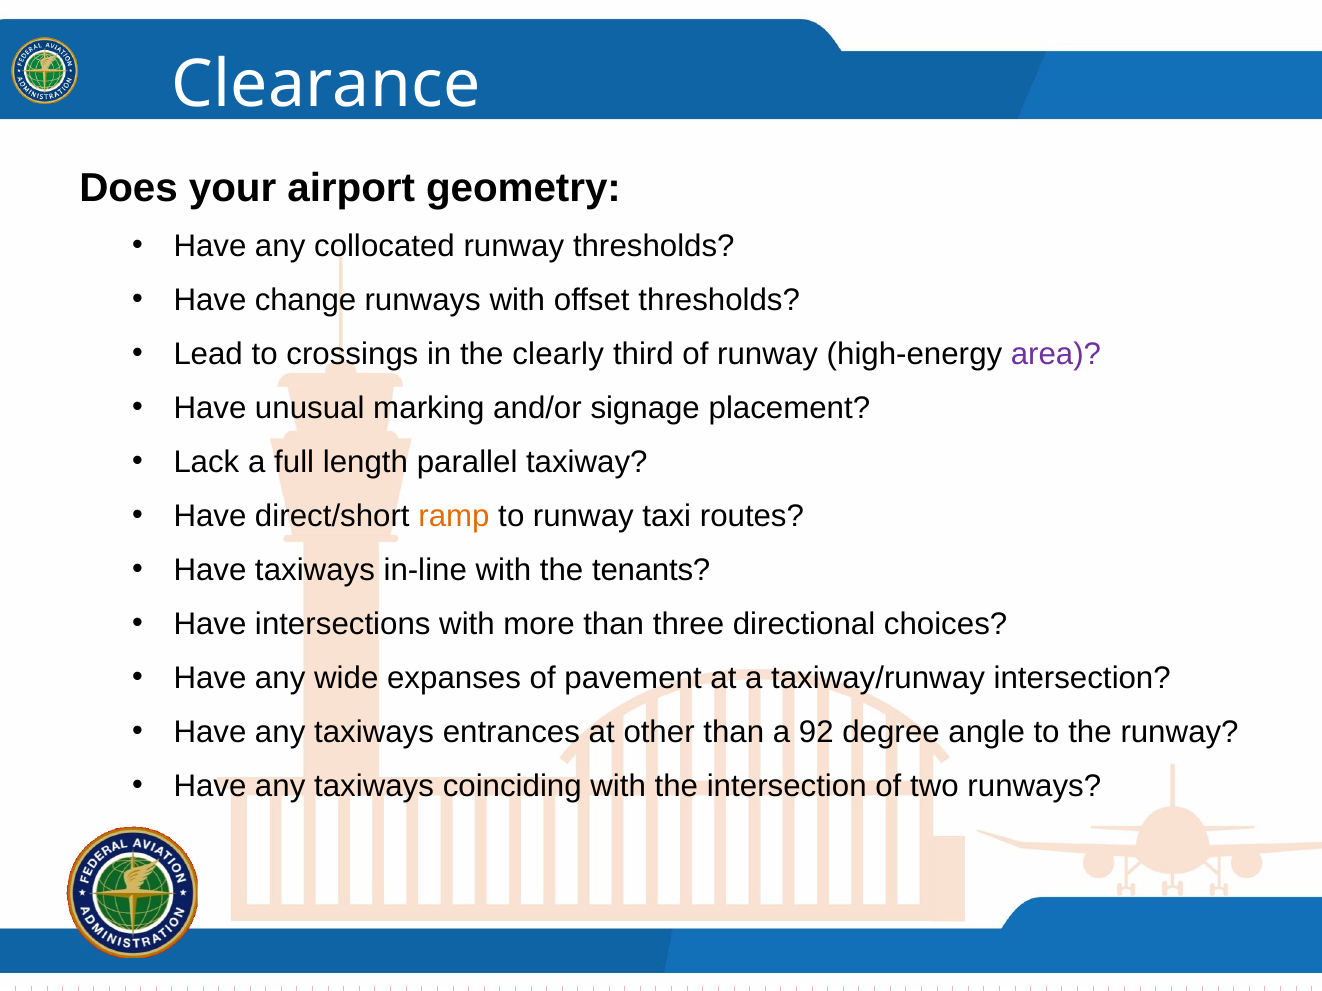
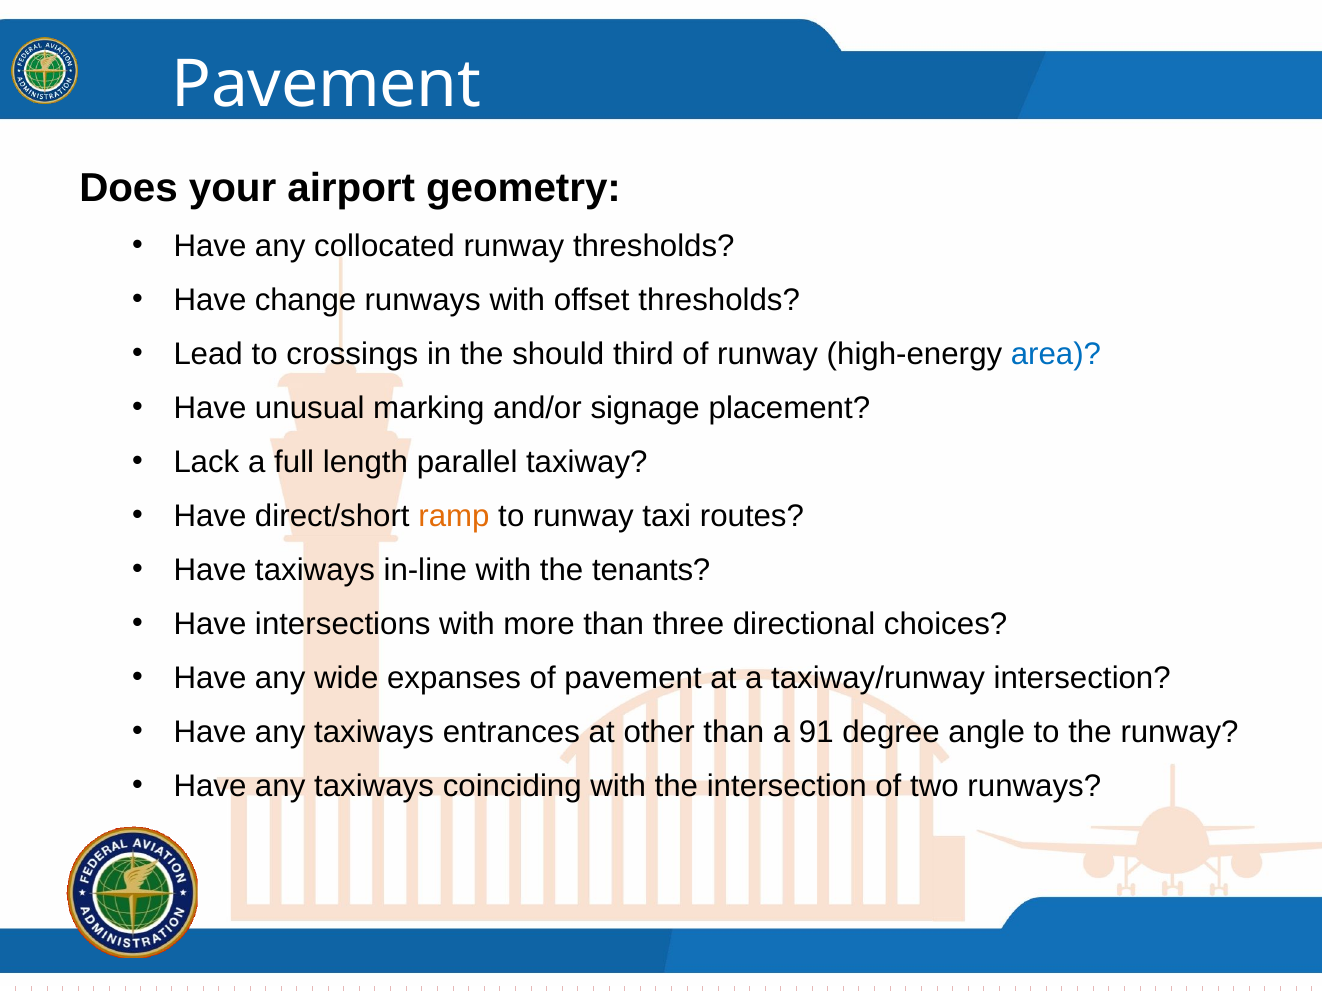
Clearance: Clearance -> Pavement (326, 85)
clearly: clearly -> should (558, 355)
area colour: purple -> blue (1056, 355)
92: 92 -> 91 (816, 733)
